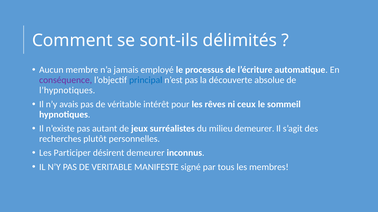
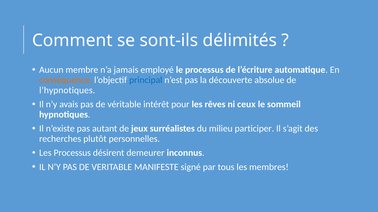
conséquence colour: purple -> orange (66, 80)
milieu demeurer: demeurer -> participer (254, 129)
Les Participer: Participer -> Processus (72, 153)
